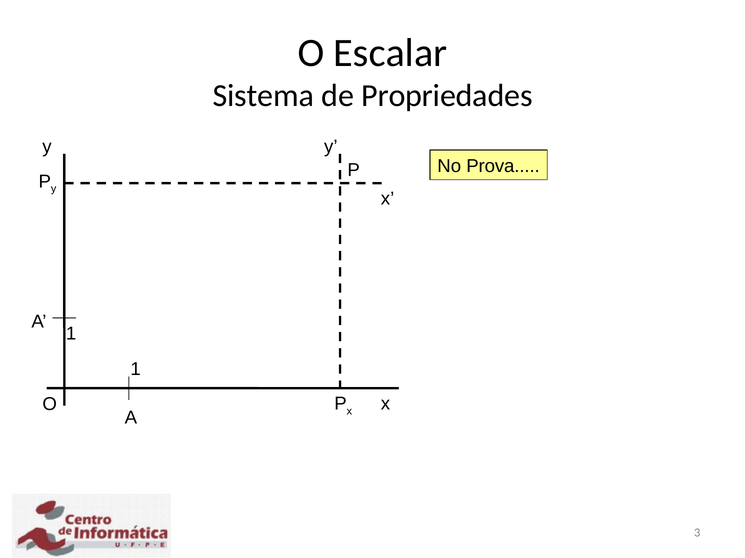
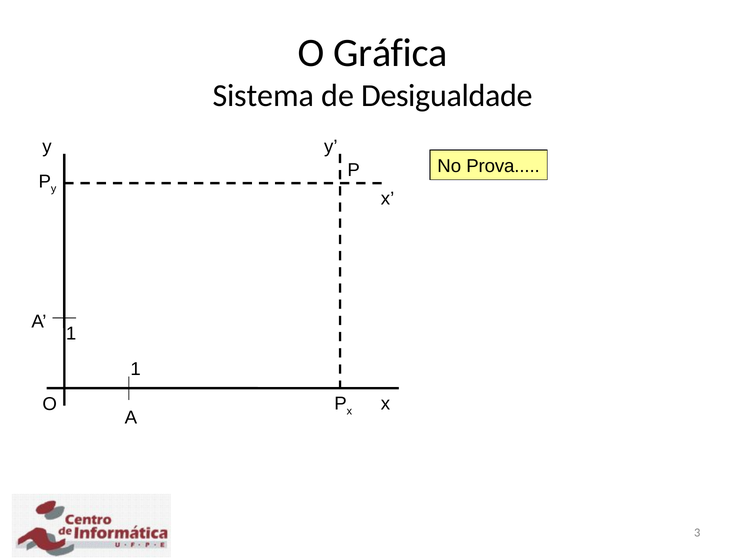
Escalar: Escalar -> Gráfica (391, 53)
Propriedades: Propriedades -> Desigualdade (447, 96)
